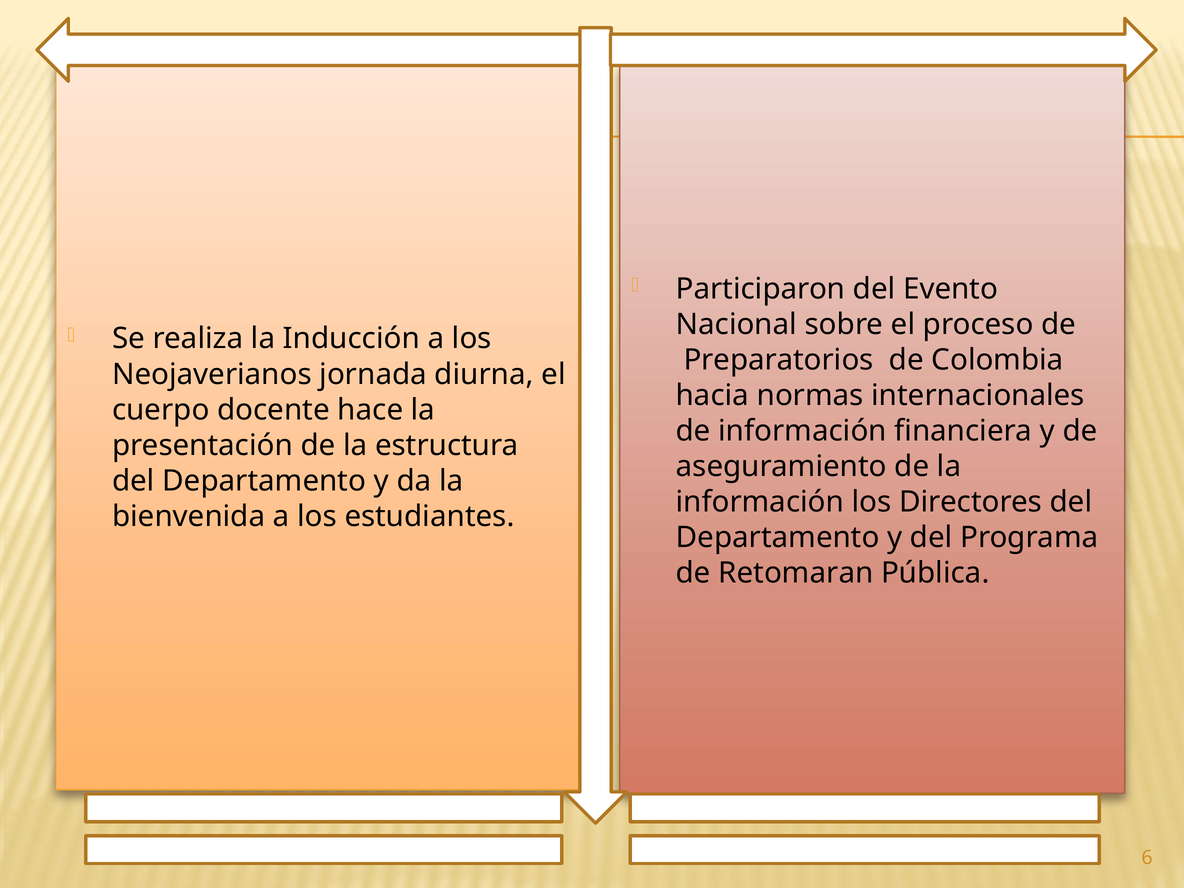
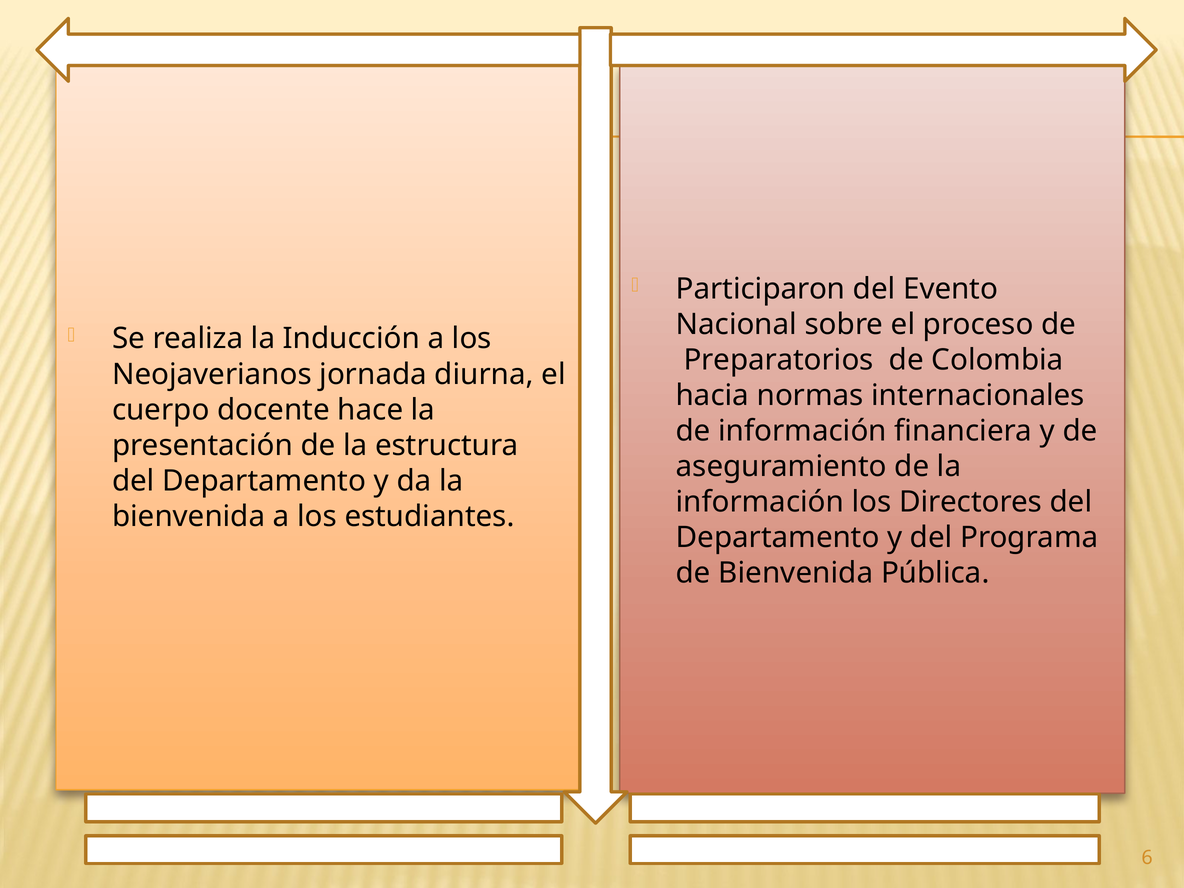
de Retomaran: Retomaran -> Bienvenida (796, 573)
